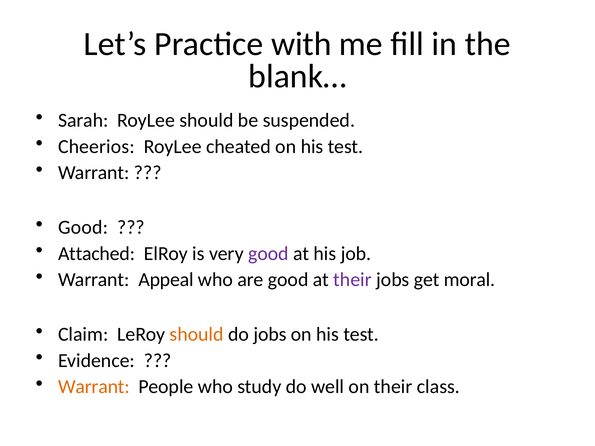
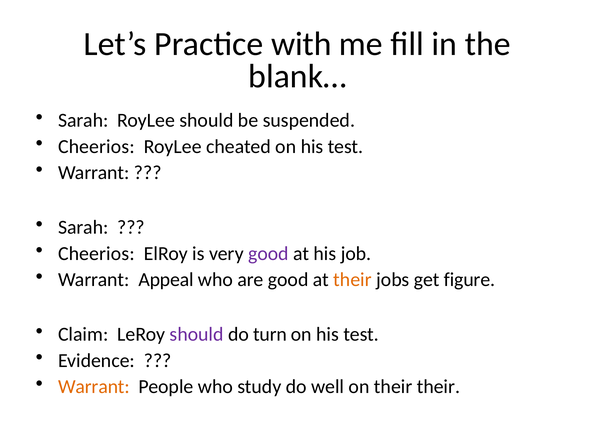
Good: Good -> Sarah (83, 227)
Attached: Attached -> Cheerios (96, 254)
their colour: purple -> orange (353, 280)
moral: moral -> figure (470, 280)
should colour: orange -> purple (197, 334)
do jobs: jobs -> turn (270, 334)
their class: class -> their (438, 387)
